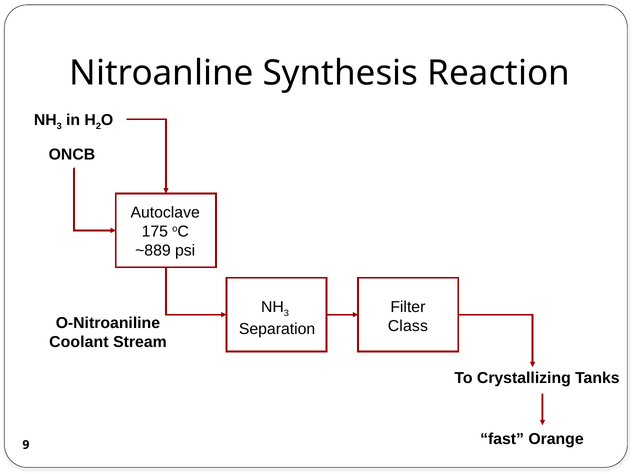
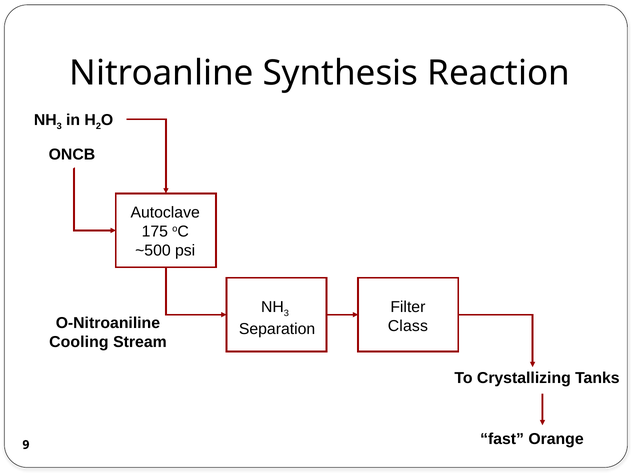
~889: ~889 -> ~500 (153, 250)
Coolant: Coolant -> Cooling (79, 342)
